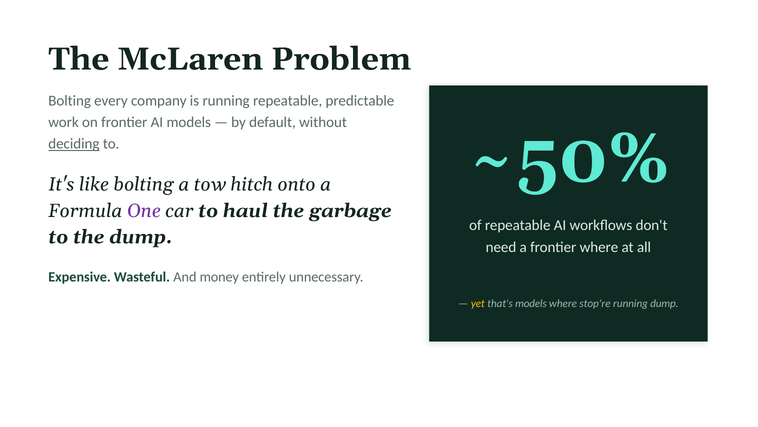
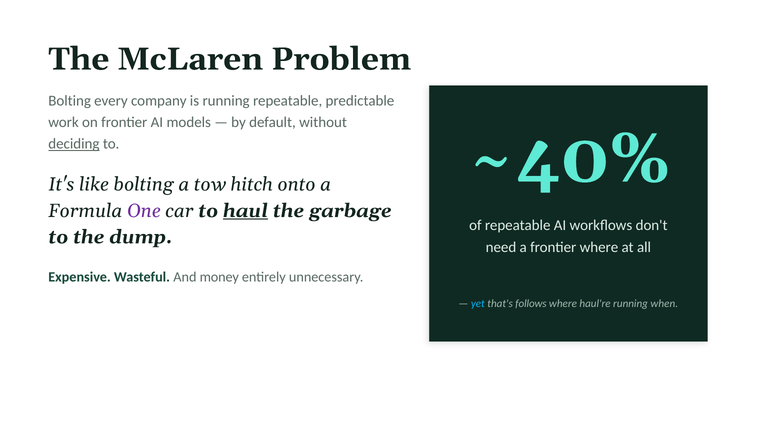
~50%: ~50% -> ~40% (569, 158)
haul underline: none -> present (245, 211)
yet colour: yellow -> light blue (478, 303)
that's models: models -> follows (531, 303)
stop're: stop're -> haul're (595, 303)
running dump: dump -> when (664, 303)
